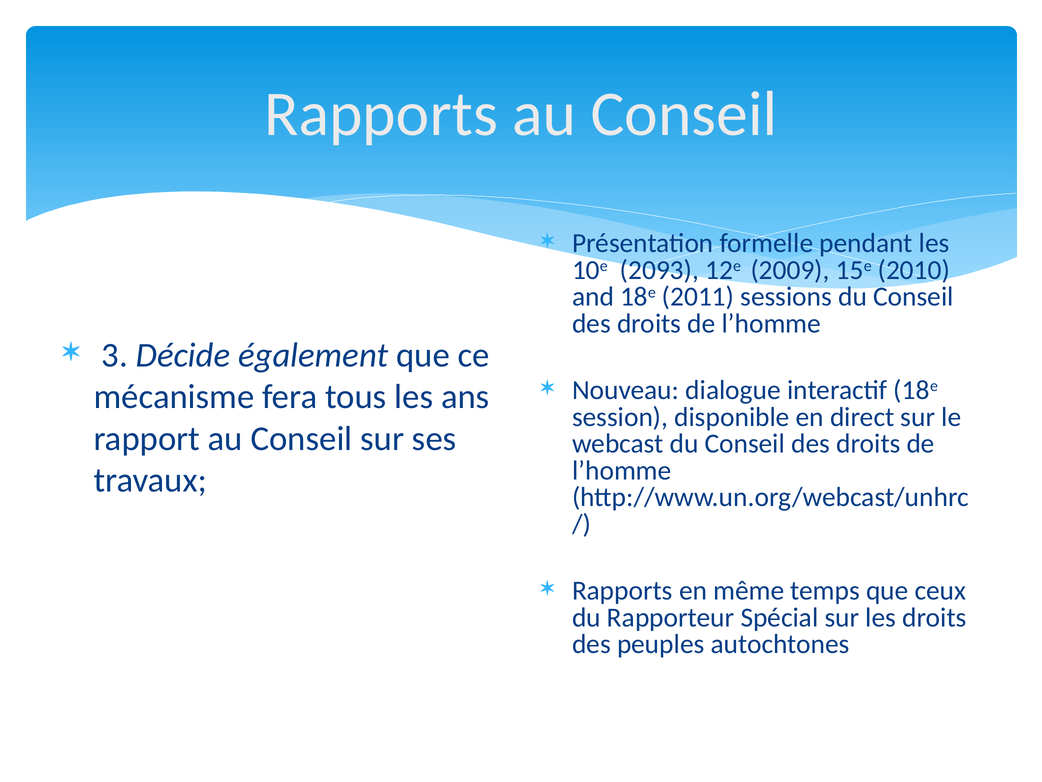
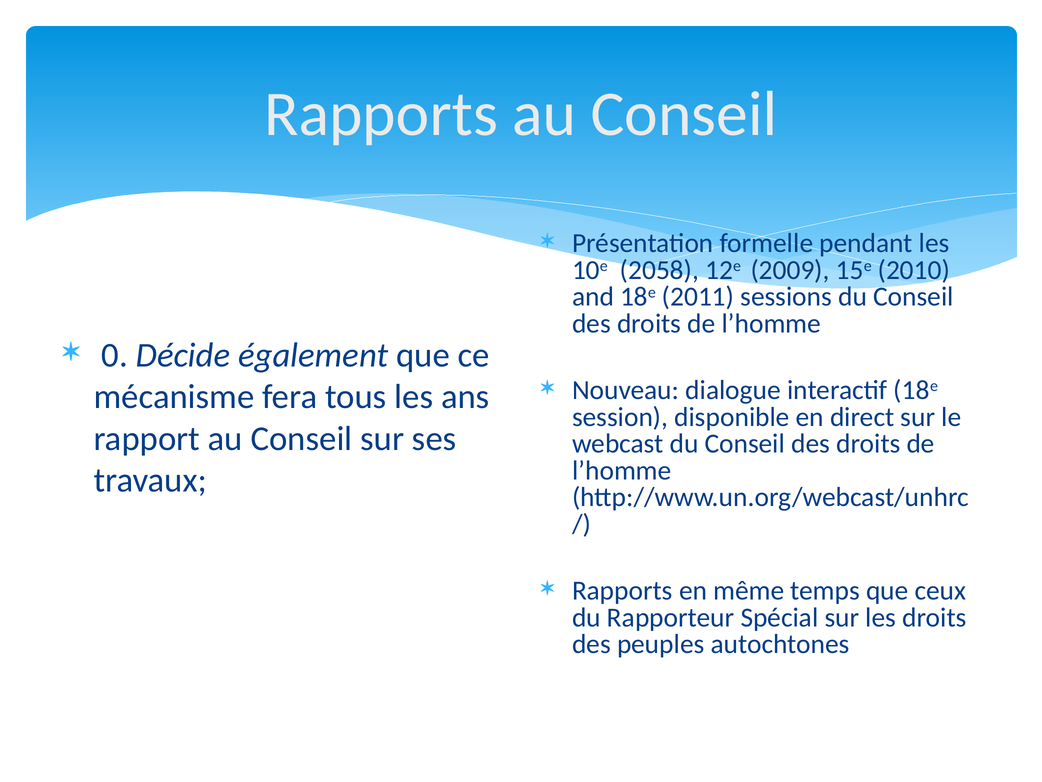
2093: 2093 -> 2058 (660, 270)
3: 3 -> 0 (115, 355)
